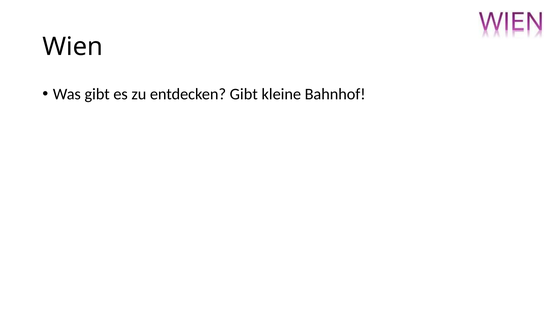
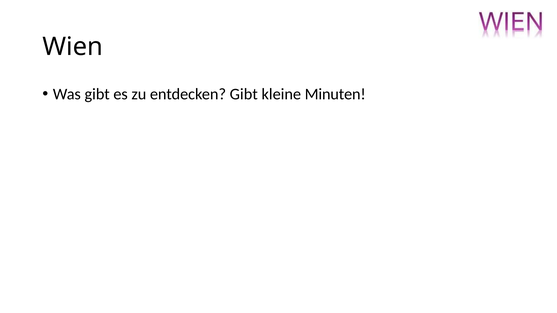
Bahnhof: Bahnhof -> Minuten (335, 94)
